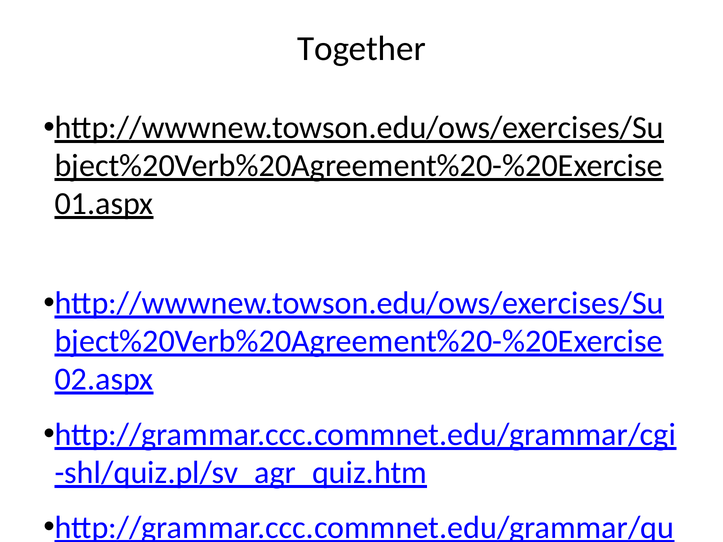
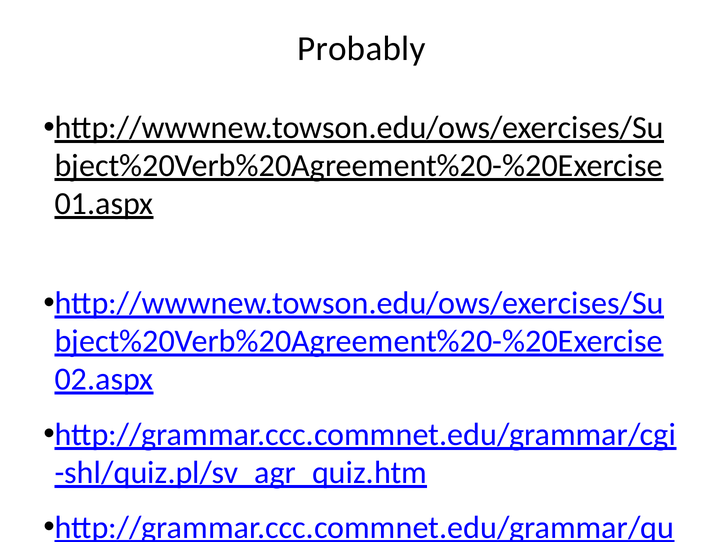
Together: Together -> Probably (361, 49)
